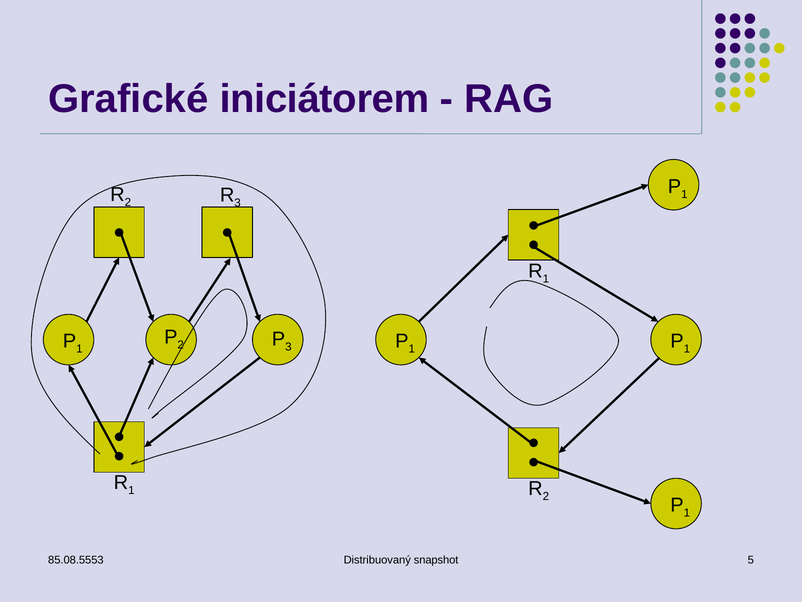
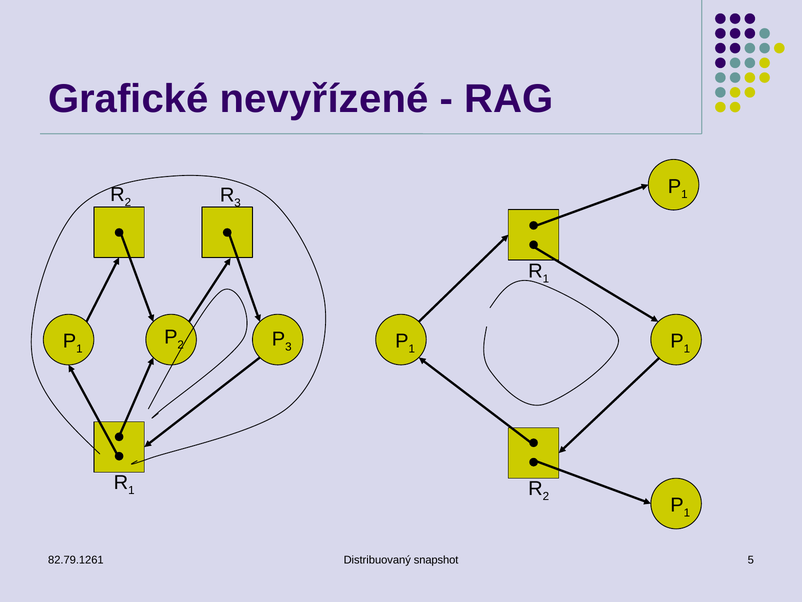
iniciátorem: iniciátorem -> nevyřízené (324, 99)
85.08.5553: 85.08.5553 -> 82.79.1261 (76, 560)
